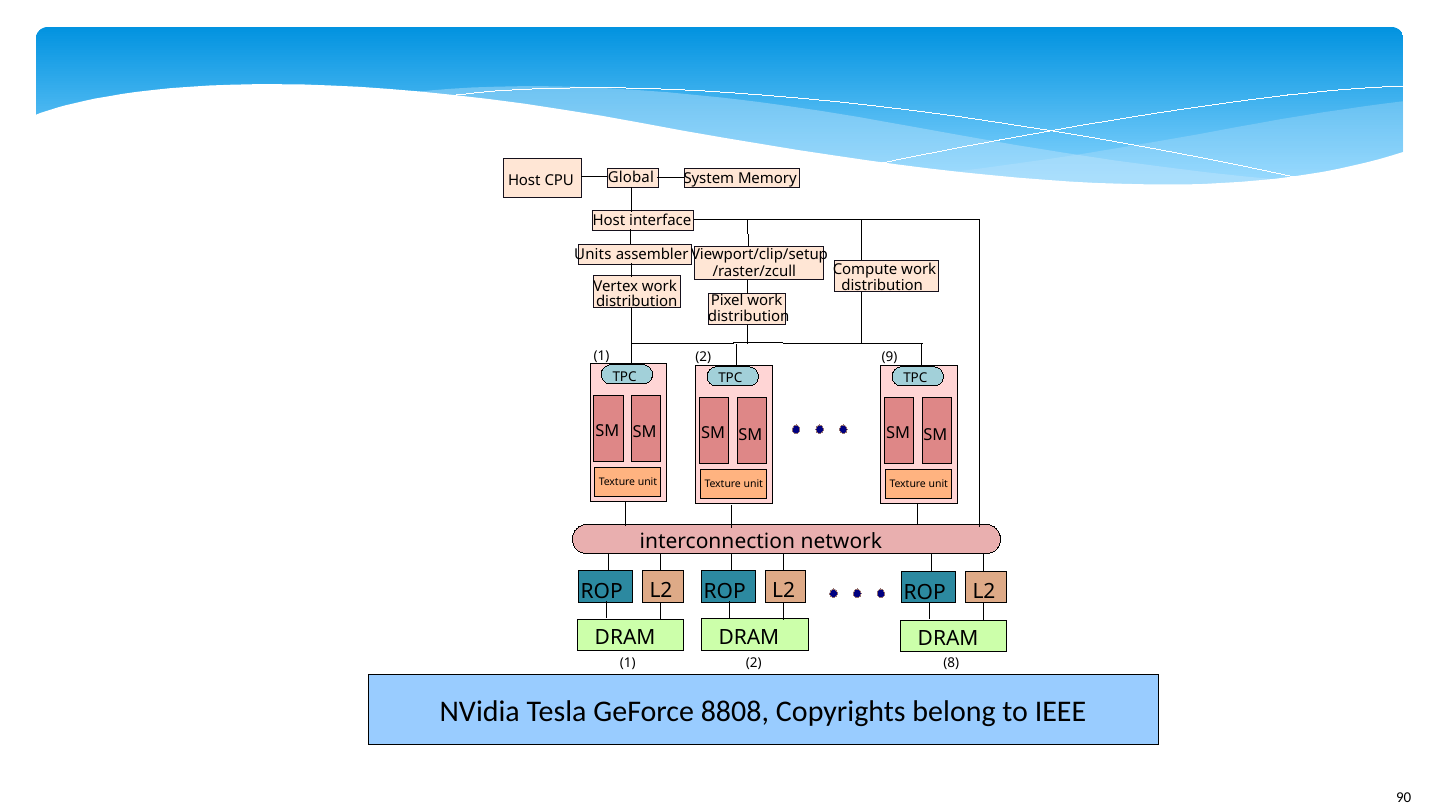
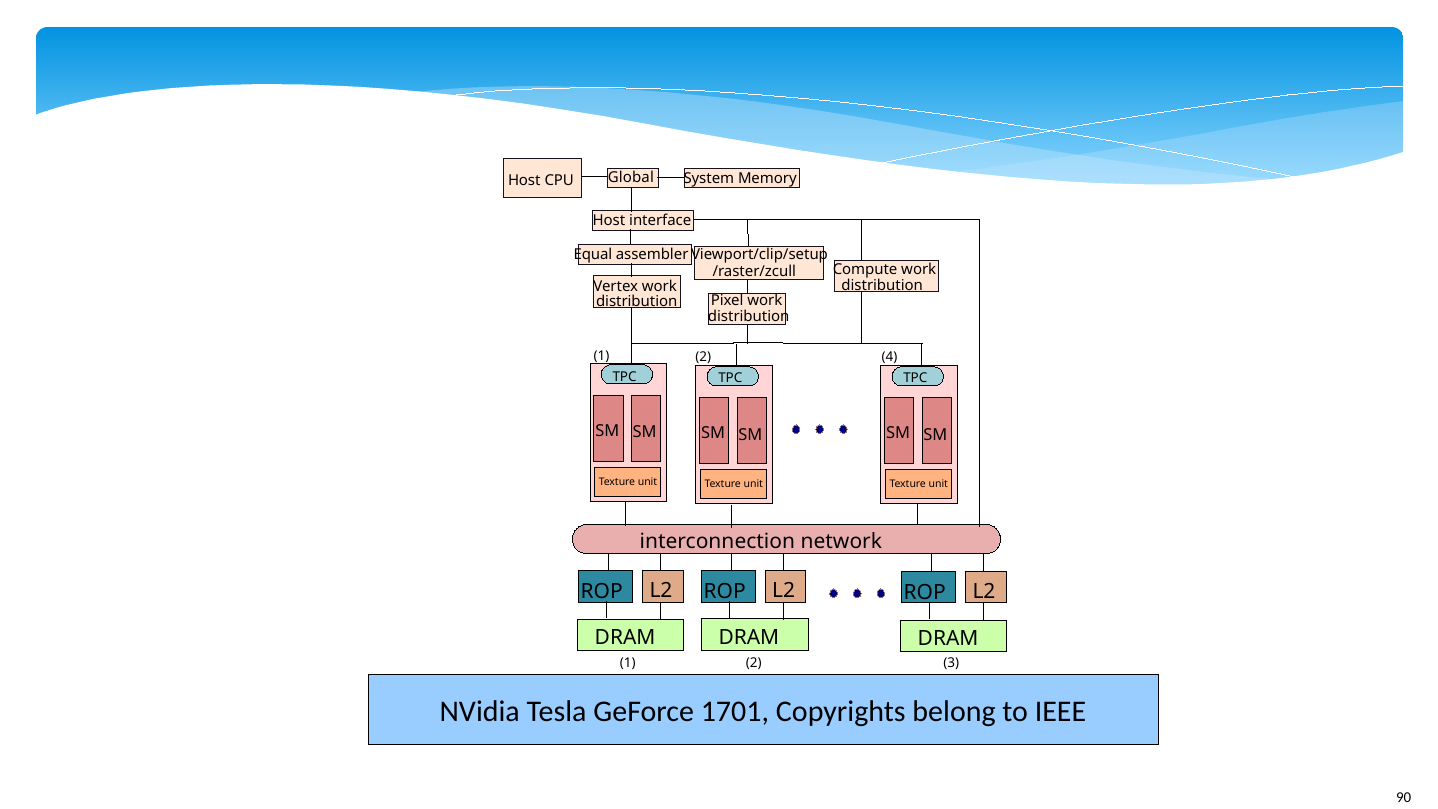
Units: Units -> Equal (593, 254)
9: 9 -> 4 (889, 356)
8: 8 -> 3 (951, 663)
8808: 8808 -> 1701 (735, 711)
